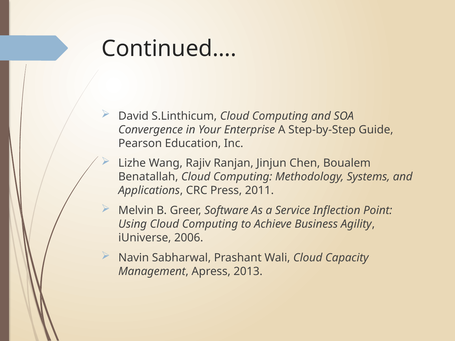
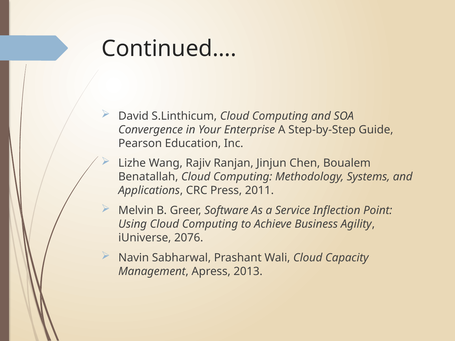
2006: 2006 -> 2076 (189, 238)
